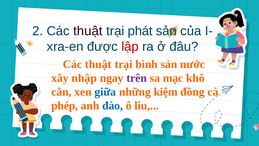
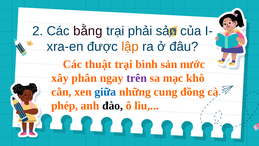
2 Các thuật: thuật -> bằng (88, 31)
phát: phát -> phải (140, 31)
lập colour: red -> orange (130, 46)
nhập: nhập -> phân (84, 78)
kiệm: kiệm -> cung (166, 92)
đào colour: blue -> black (113, 106)
